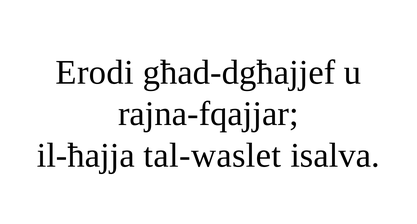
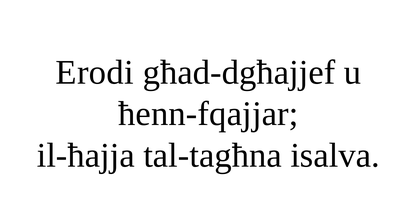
rajna-fqajjar: rajna-fqajjar -> ħenn-fqajjar (208, 114)
tal-waslet: tal-waslet -> tal-tagħna (213, 156)
